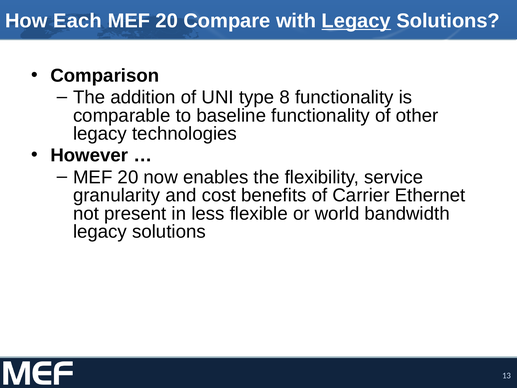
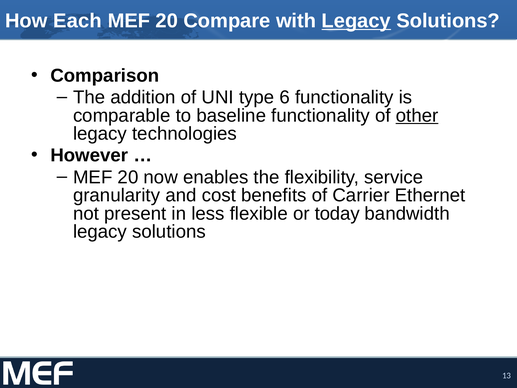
8: 8 -> 6 (285, 97)
other underline: none -> present (417, 115)
world: world -> today (337, 213)
